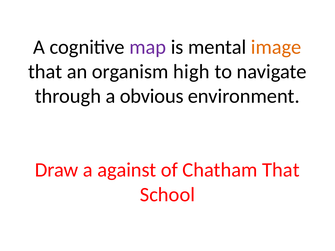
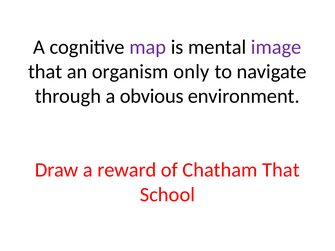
image colour: orange -> purple (276, 47)
high: high -> only (191, 72)
against: against -> reward (127, 170)
